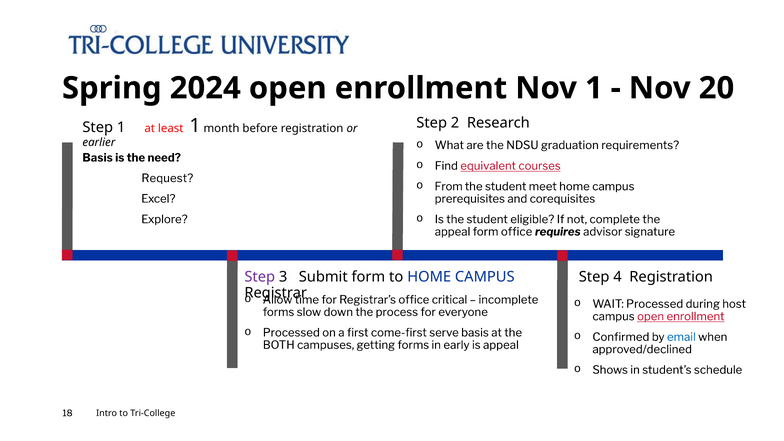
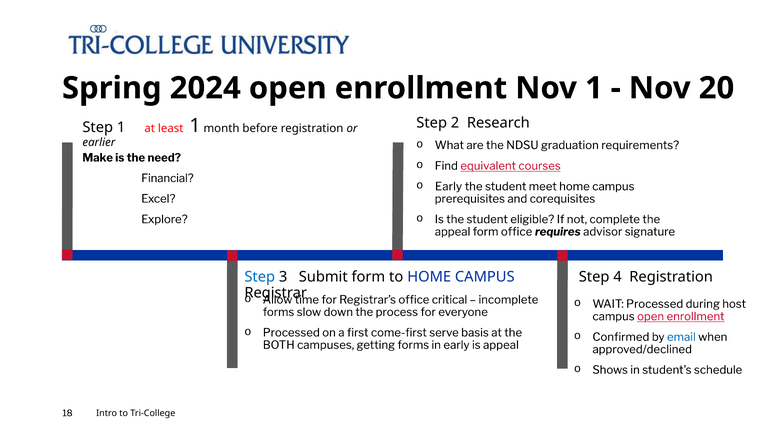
Basis: Basis -> Make (98, 158)
Request: Request -> Financial (167, 178)
From: From -> Early (448, 187)
Step colour: purple -> blue (260, 277)
